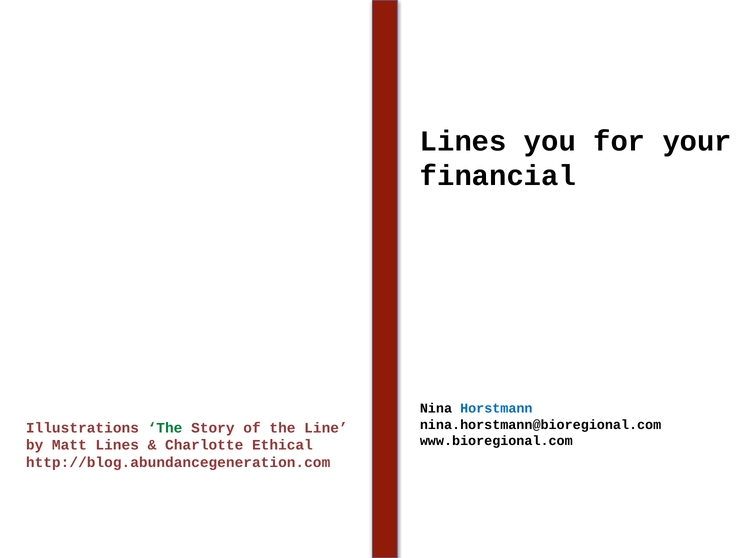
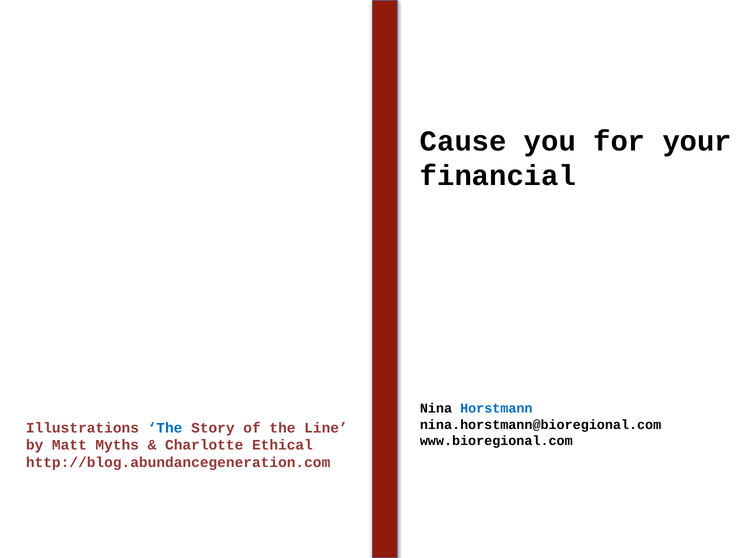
Lines: Lines -> Cause (463, 141)
The colour: green -> blue (165, 428)
Matt Lines: Lines -> Myths (117, 445)
